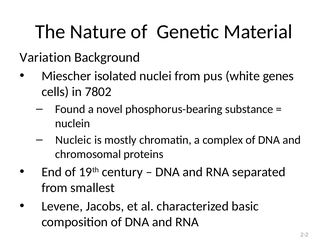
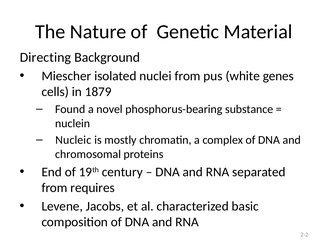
Variation: Variation -> Directing (45, 57)
7802: 7802 -> 1879 (98, 92)
smallest: smallest -> requires (93, 188)
